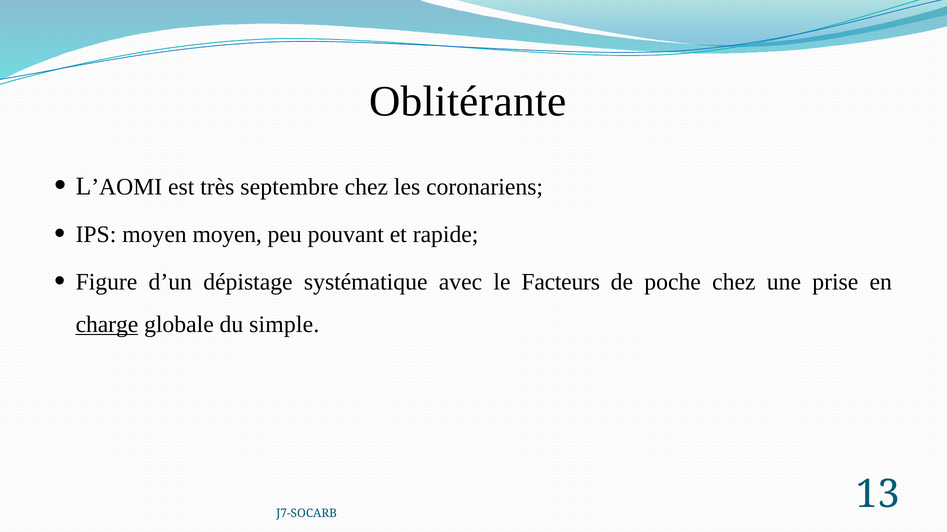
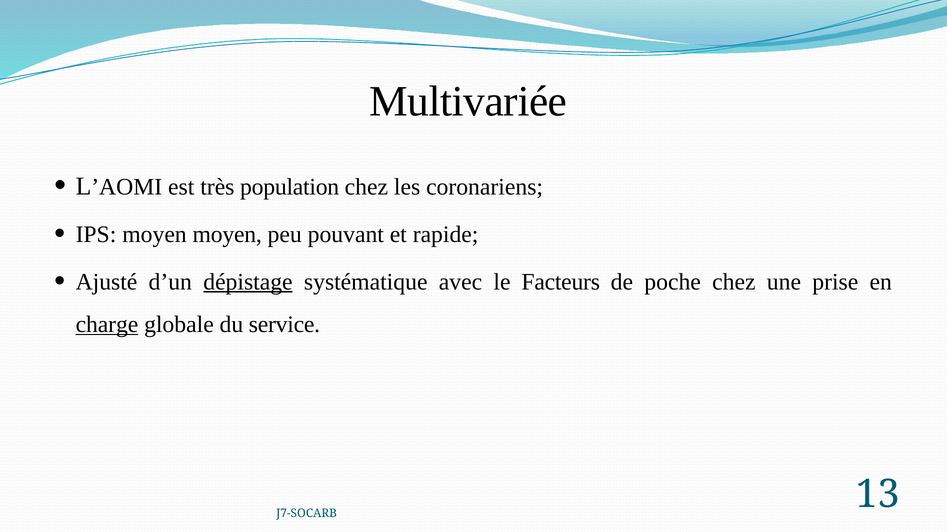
Oblitérante: Oblitérante -> Multivariée (468, 102)
septembre: septembre -> population (290, 187)
Figure: Figure -> Ajusté (106, 282)
dépistage underline: none -> present (248, 282)
simple: simple -> service (284, 325)
